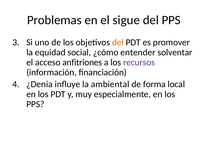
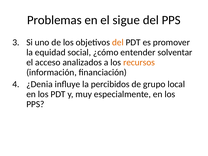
anfitriones: anfitriones -> analizados (82, 62)
recursos colour: purple -> orange (139, 62)
ambiental: ambiental -> percibidos (110, 84)
forma: forma -> grupo (154, 84)
